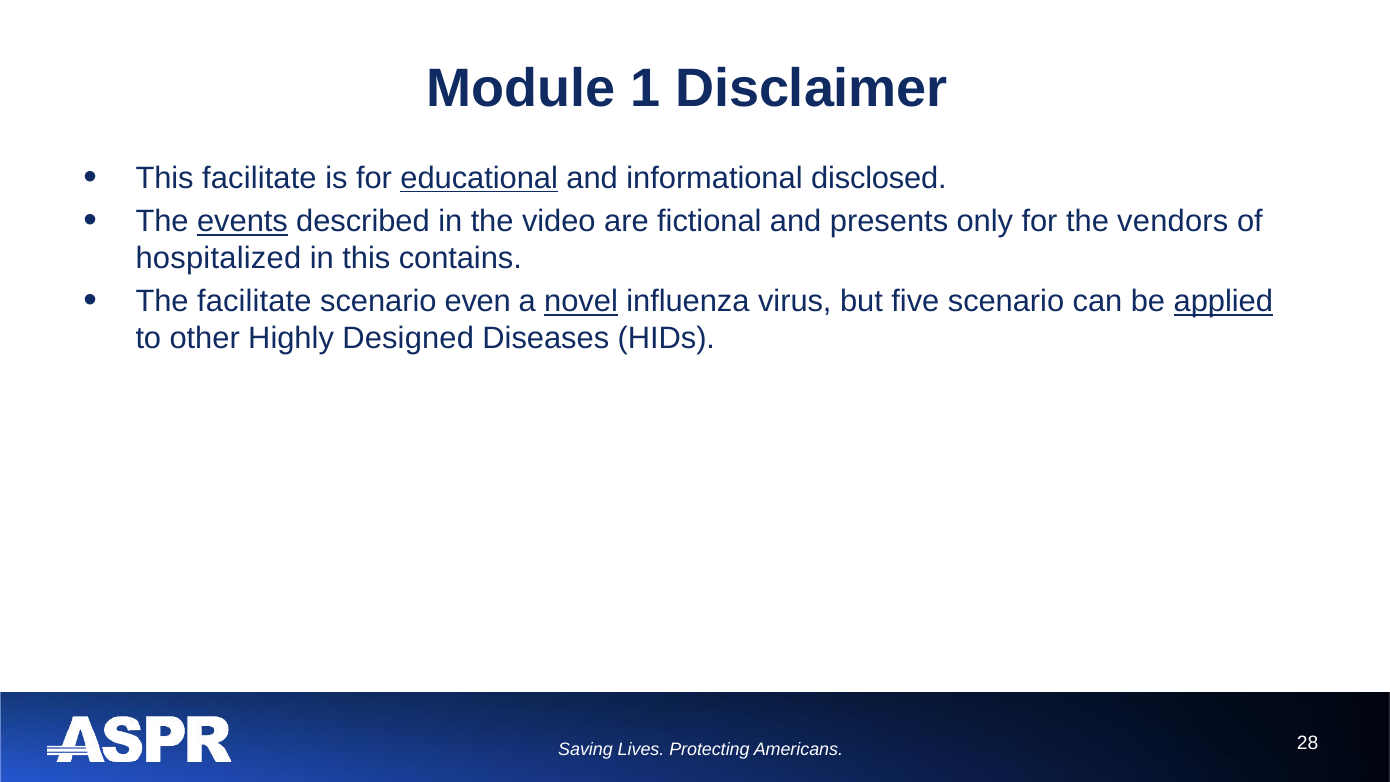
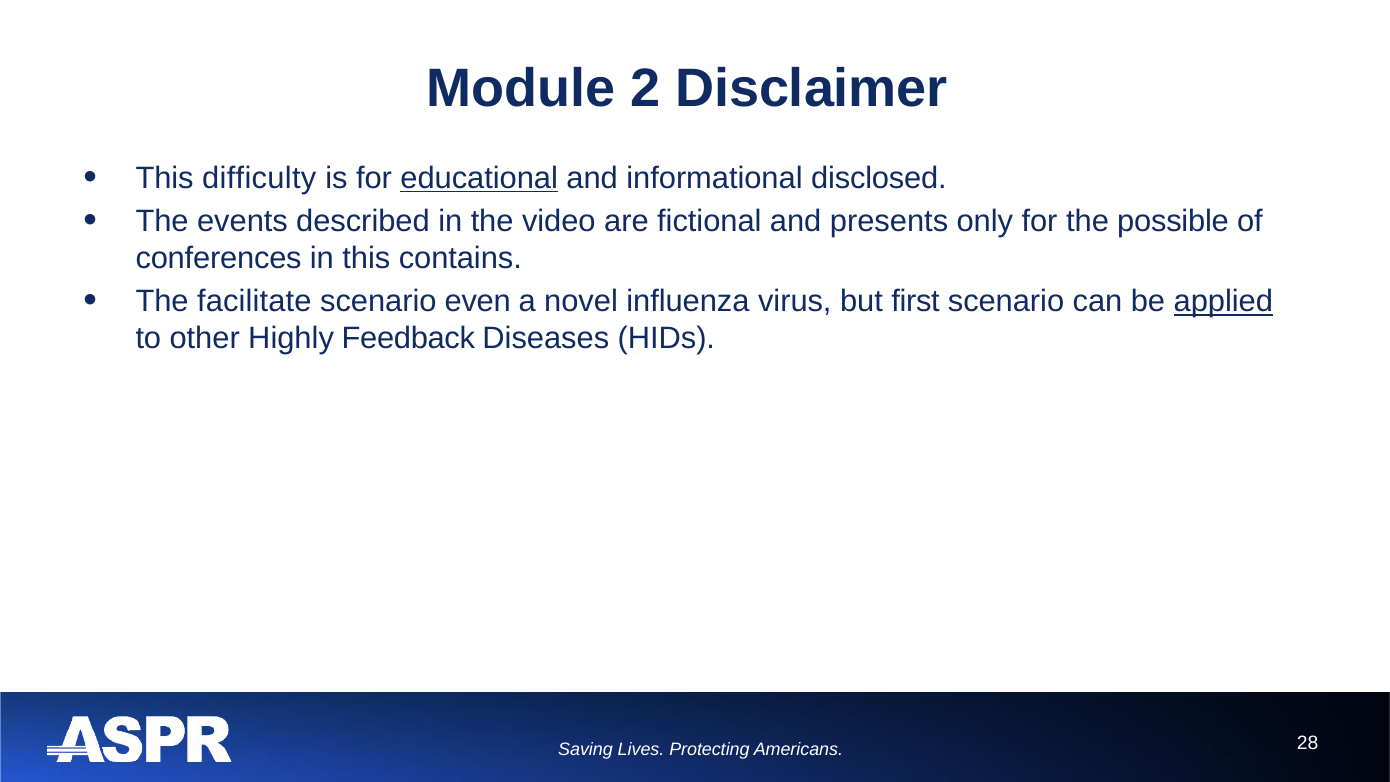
1: 1 -> 2 (645, 89)
This facilitate: facilitate -> difficulty (259, 178)
events underline: present -> none (242, 221)
vendors: vendors -> possible (1173, 221)
hospitalized: hospitalized -> conferences (219, 258)
novel underline: present -> none (581, 302)
five: five -> first (916, 302)
Designed: Designed -> Feedback (408, 339)
